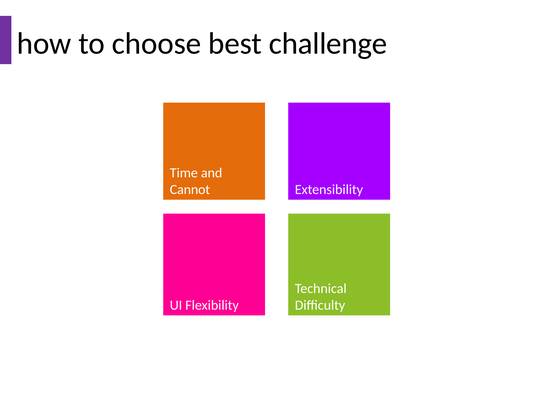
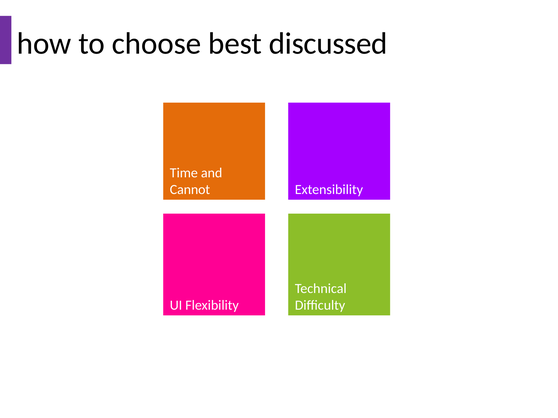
challenge: challenge -> discussed (328, 44)
